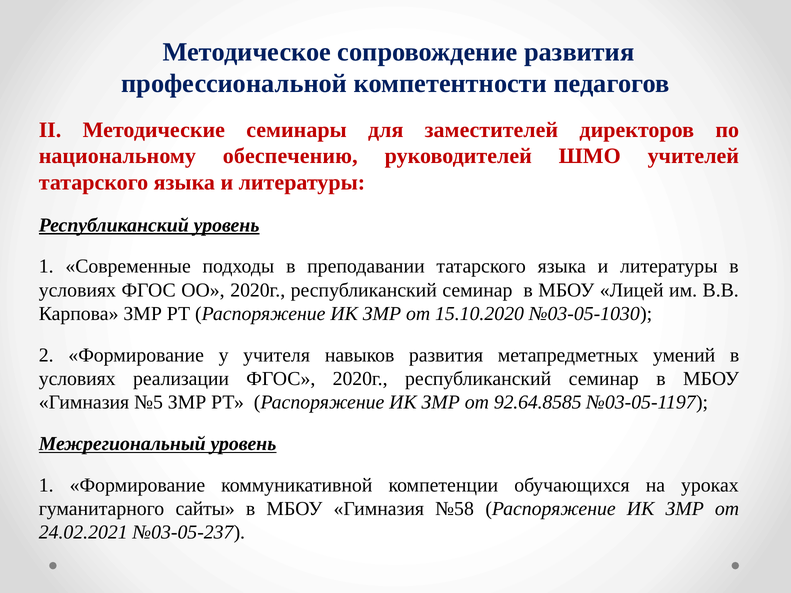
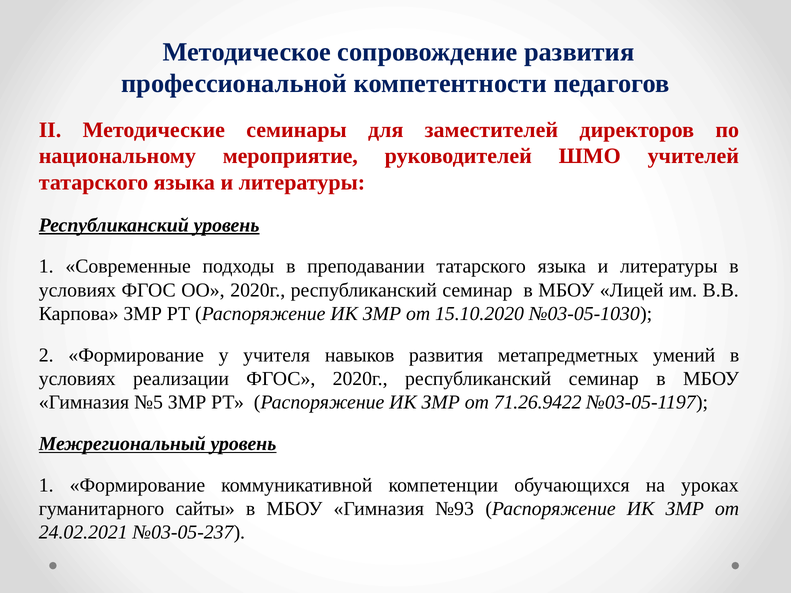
обеспечению: обеспечению -> мероприятие (290, 156)
92.64.8585: 92.64.8585 -> 71.26.9422 (538, 403)
№58: №58 -> №93 (455, 509)
